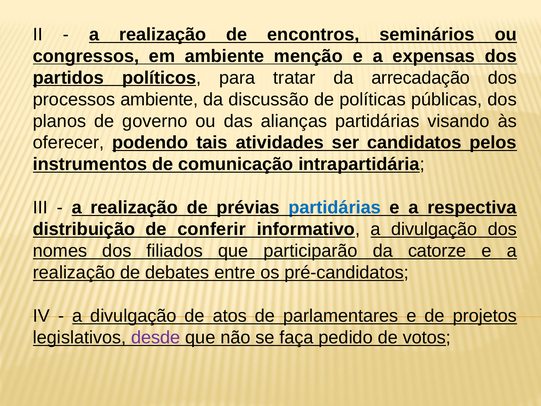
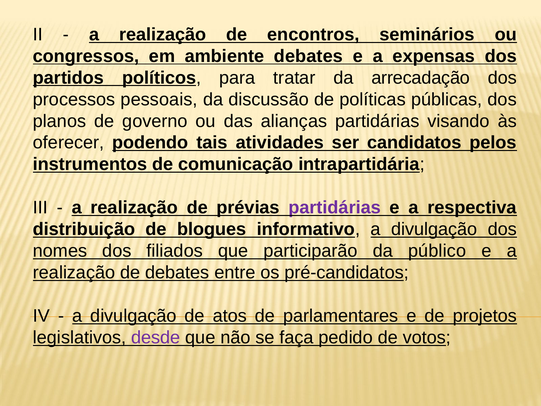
ambiente menção: menção -> debates (308, 56)
processos ambiente: ambiente -> pessoais (159, 99)
partidárias colour: blue -> purple (335, 208)
conferir: conferir -> blogues (212, 229)
catorze: catorze -> público (437, 251)
